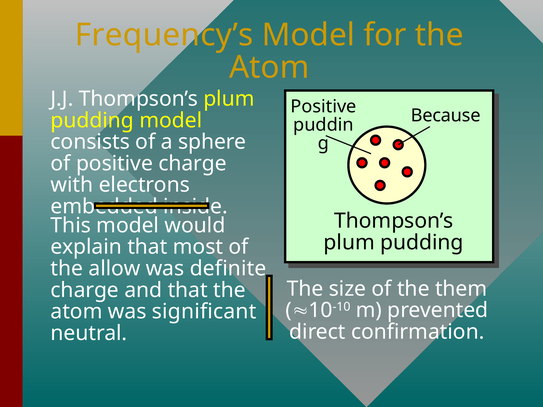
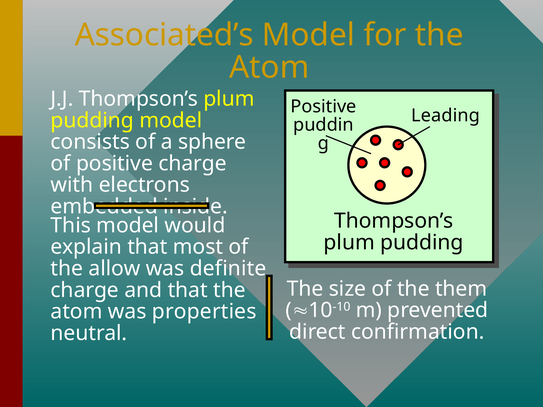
Frequency’s: Frequency’s -> Associated’s (164, 35)
Because: Because -> Leading (446, 116)
significant: significant -> properties (204, 312)
